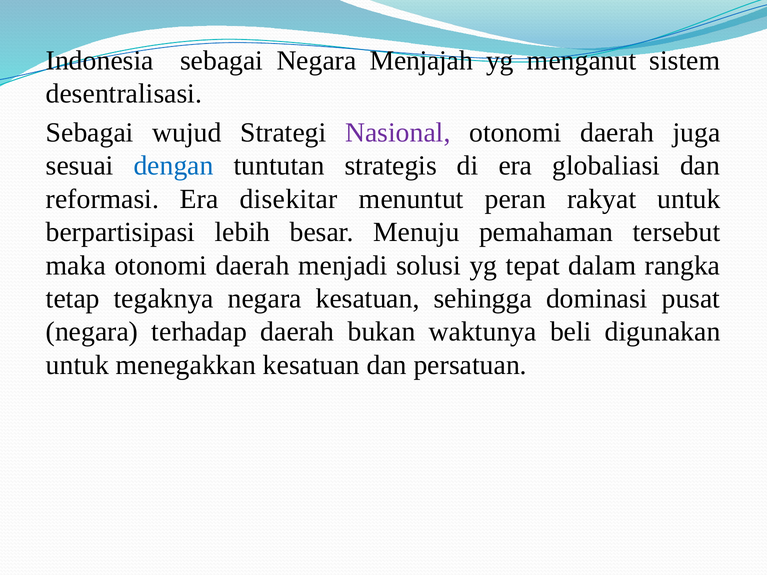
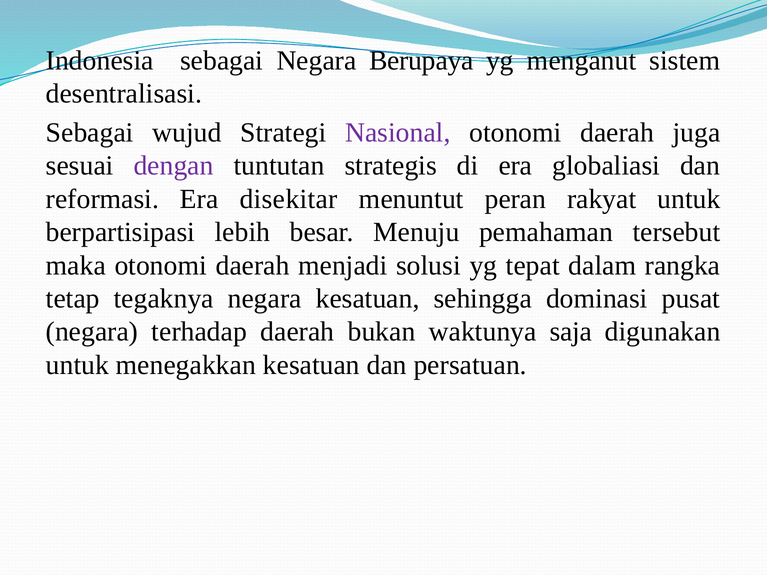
Menjajah: Menjajah -> Berupaya (421, 61)
dengan colour: blue -> purple (174, 166)
beli: beli -> saja (571, 332)
